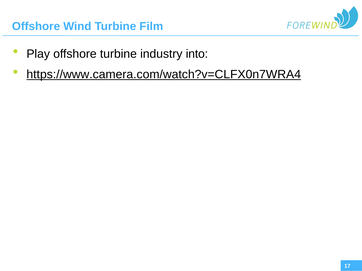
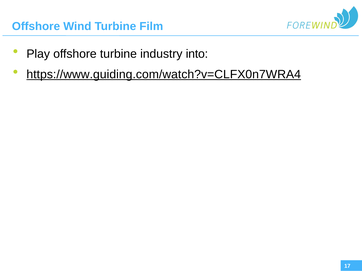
https://www.camera.com/watch?v=CLFX0n7WRA4: https://www.camera.com/watch?v=CLFX0n7WRA4 -> https://www.guiding.com/watch?v=CLFX0n7WRA4 (164, 75)
